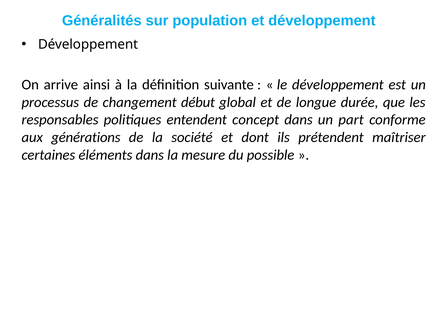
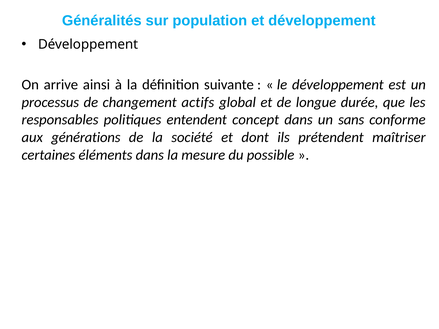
début: début -> actifs (198, 102)
part: part -> sans (351, 120)
